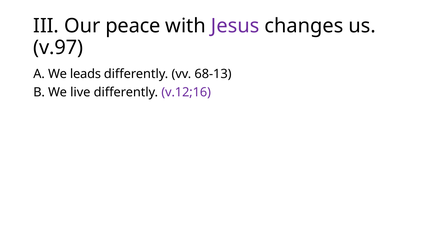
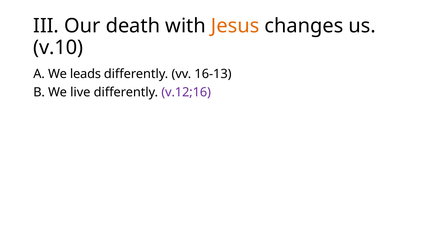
peace: peace -> death (133, 26)
Jesus colour: purple -> orange (235, 26)
v.97: v.97 -> v.10 (58, 48)
68-13: 68-13 -> 16-13 (213, 74)
